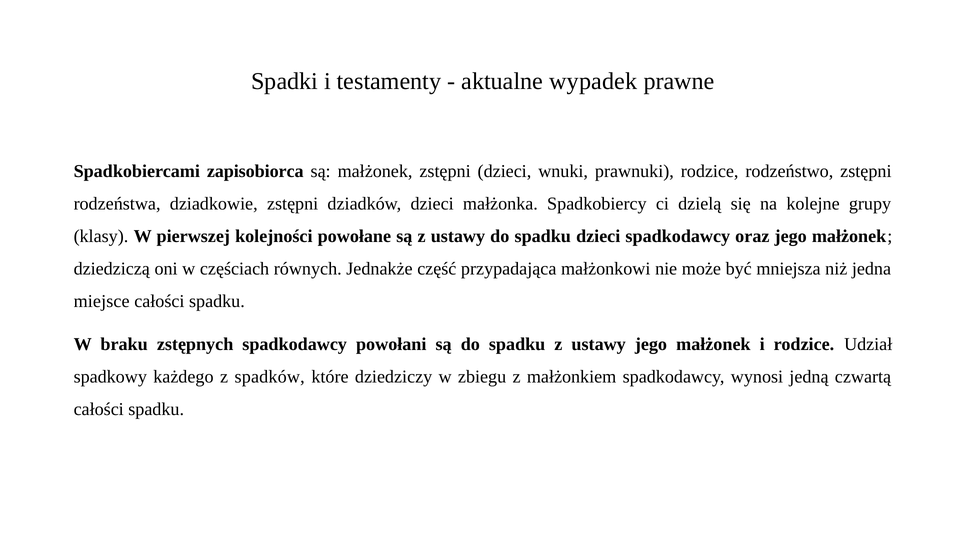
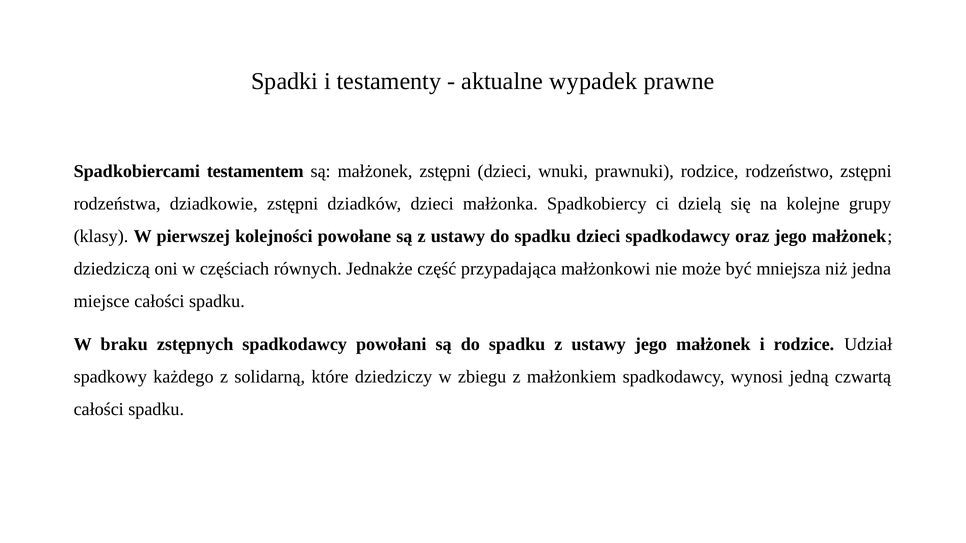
zapisobiorca: zapisobiorca -> testamentem (255, 171)
spadków: spadków -> solidarną (270, 377)
